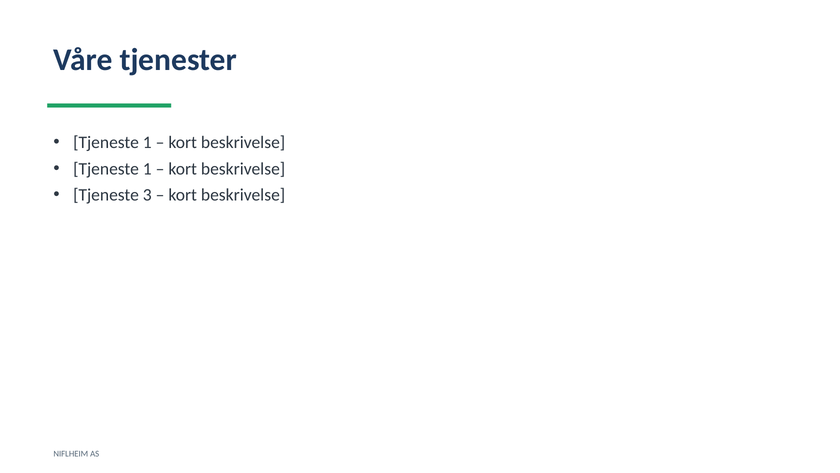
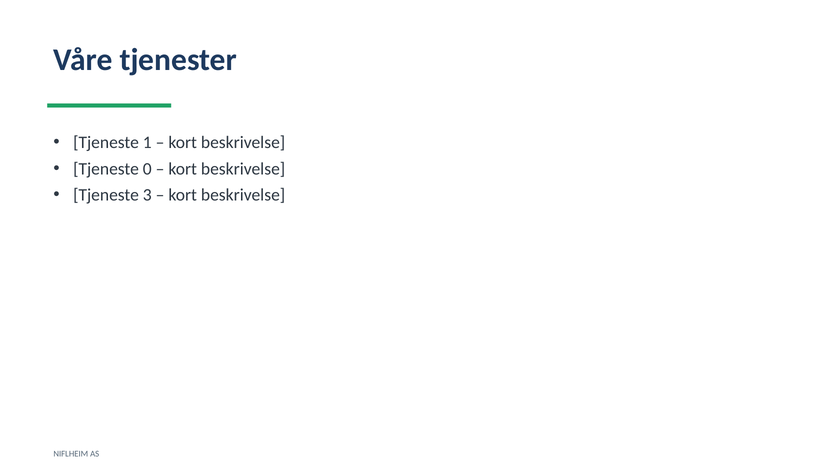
1: 1 -> 0 (147, 169)
